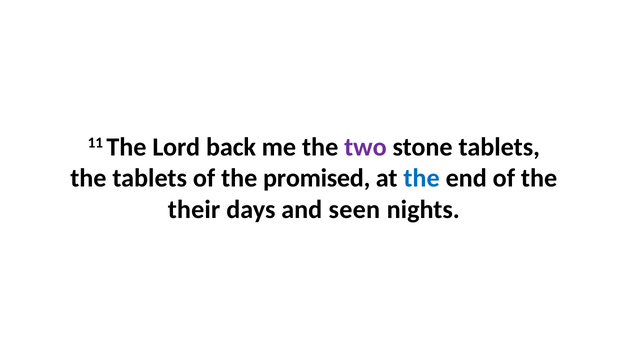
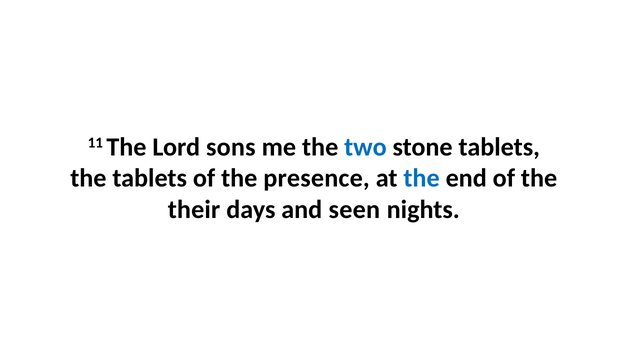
back: back -> sons (231, 147)
two colour: purple -> blue (365, 147)
promised: promised -> presence (316, 178)
